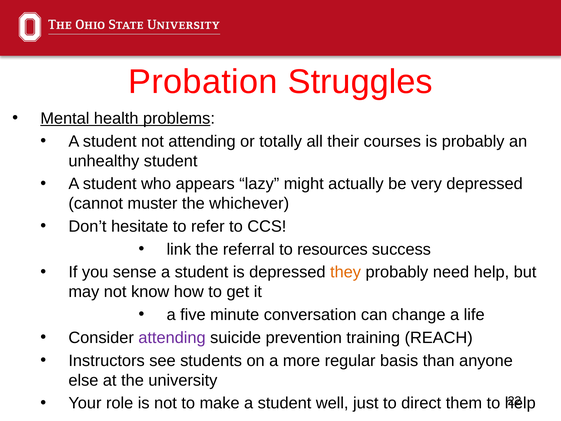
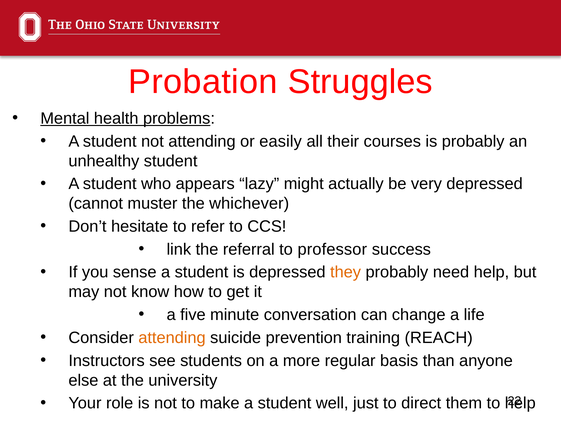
totally: totally -> easily (281, 141)
resources: resources -> professor (332, 249)
attending colour: purple -> orange (172, 338)
